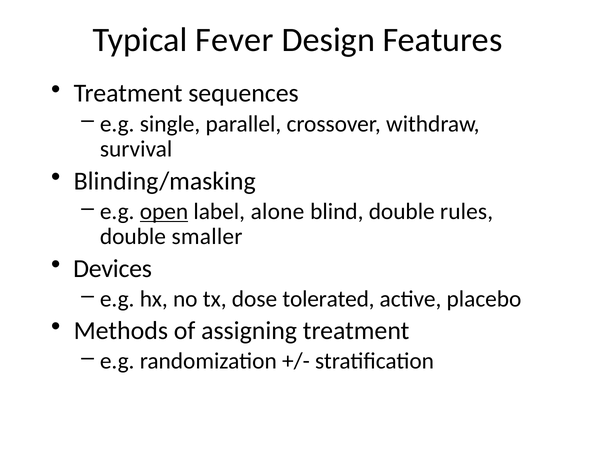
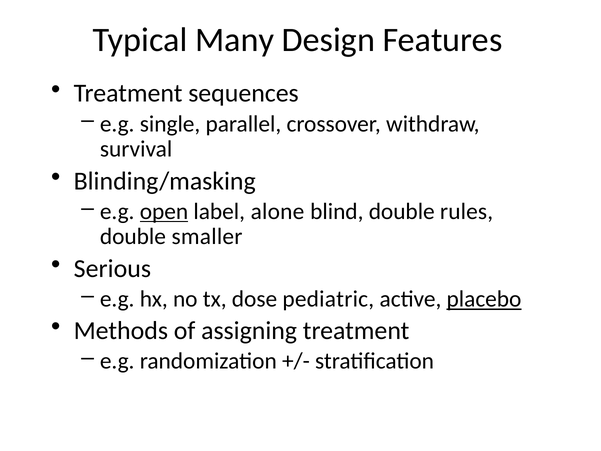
Fever: Fever -> Many (235, 40)
Devices: Devices -> Serious (112, 268)
tolerated: tolerated -> pediatric (328, 299)
placebo underline: none -> present (484, 299)
